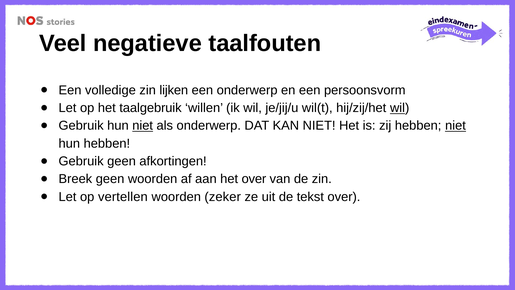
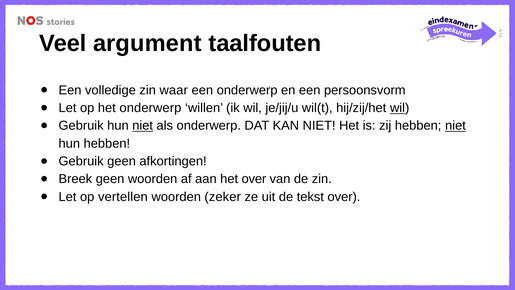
negatieve: negatieve -> argument (147, 43)
lijken: lijken -> waar (174, 90)
het taalgebruik: taalgebruik -> onderwerp (150, 108)
